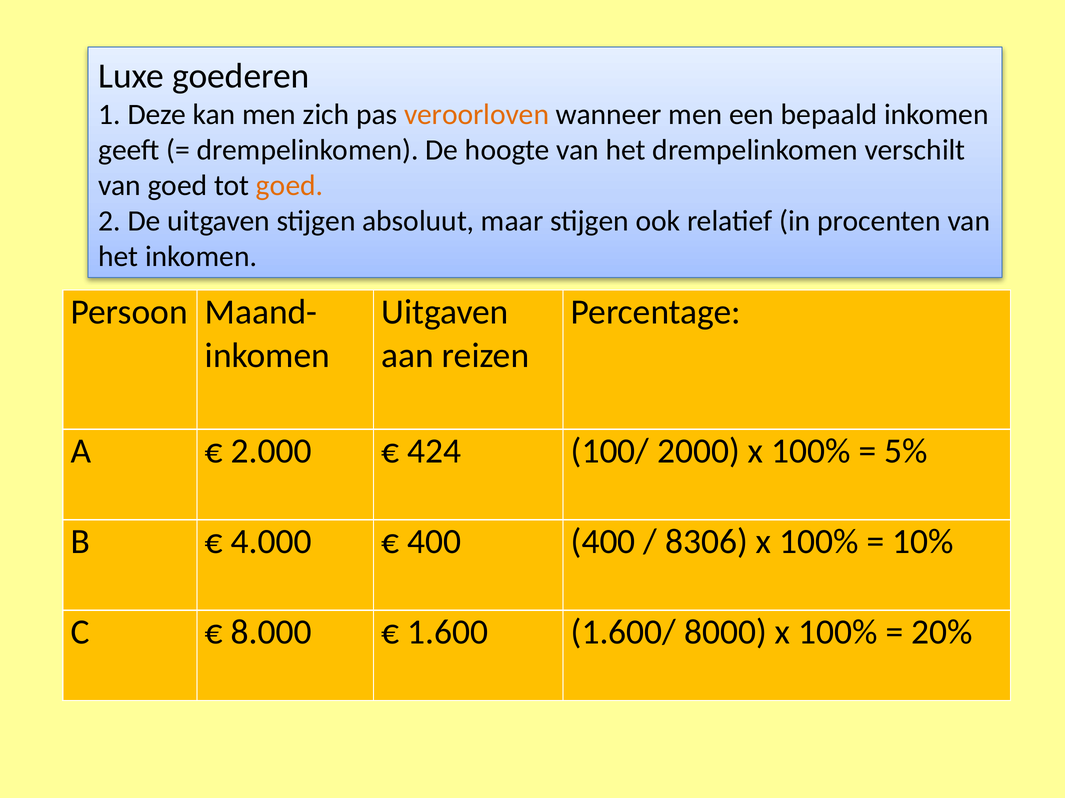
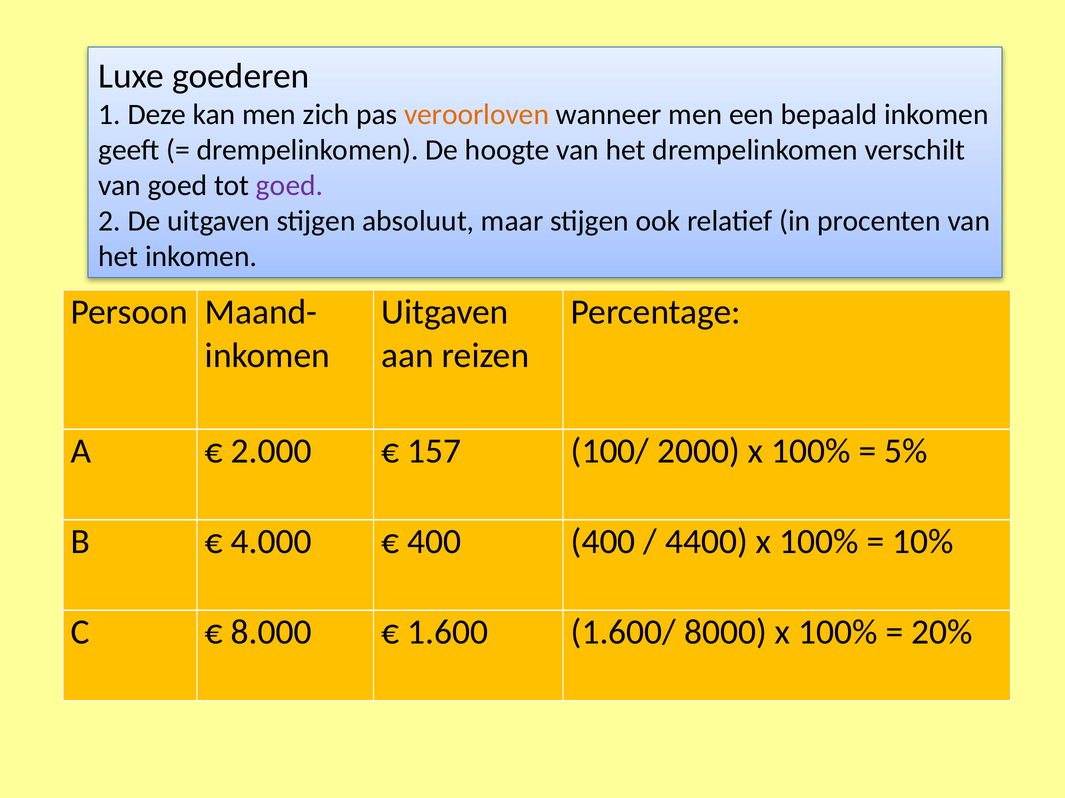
goed colour: orange -> purple (290, 186)
424: 424 -> 157 (434, 452)
8306: 8306 -> 4400 (707, 542)
